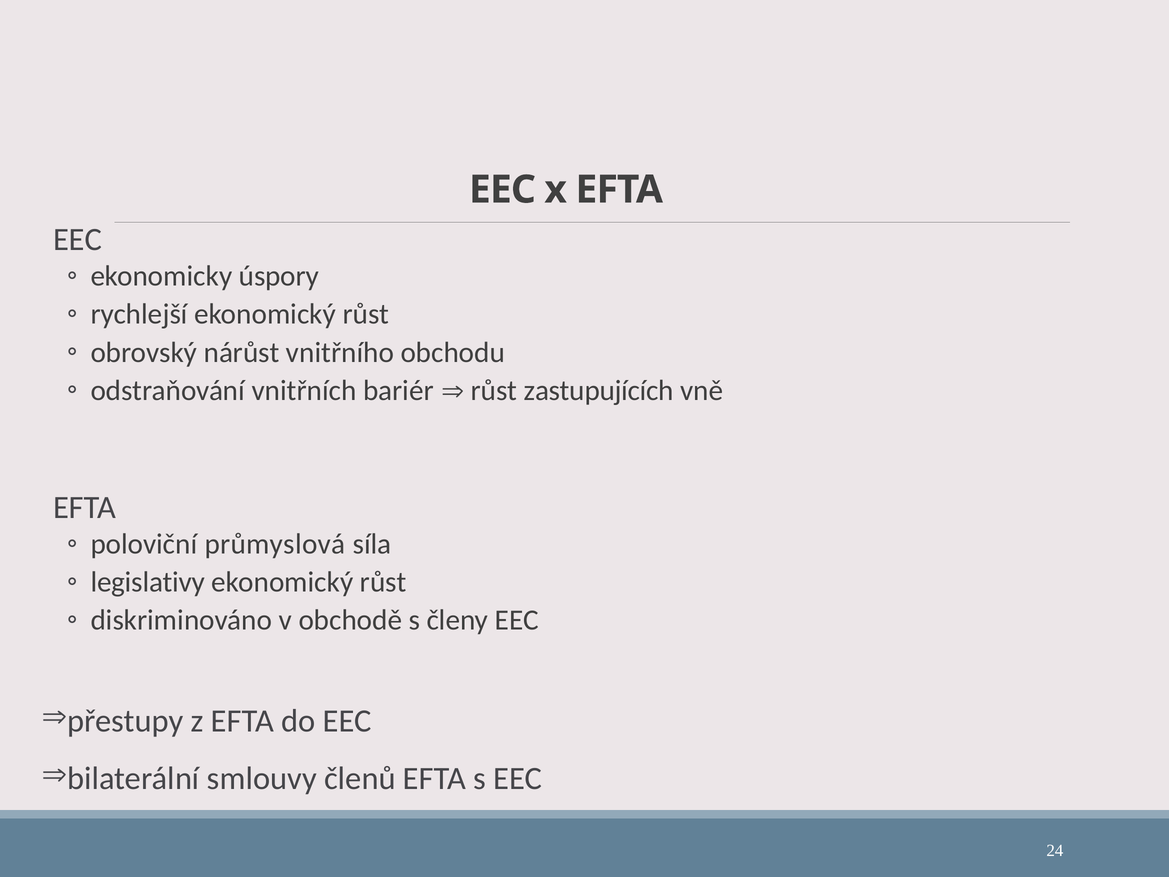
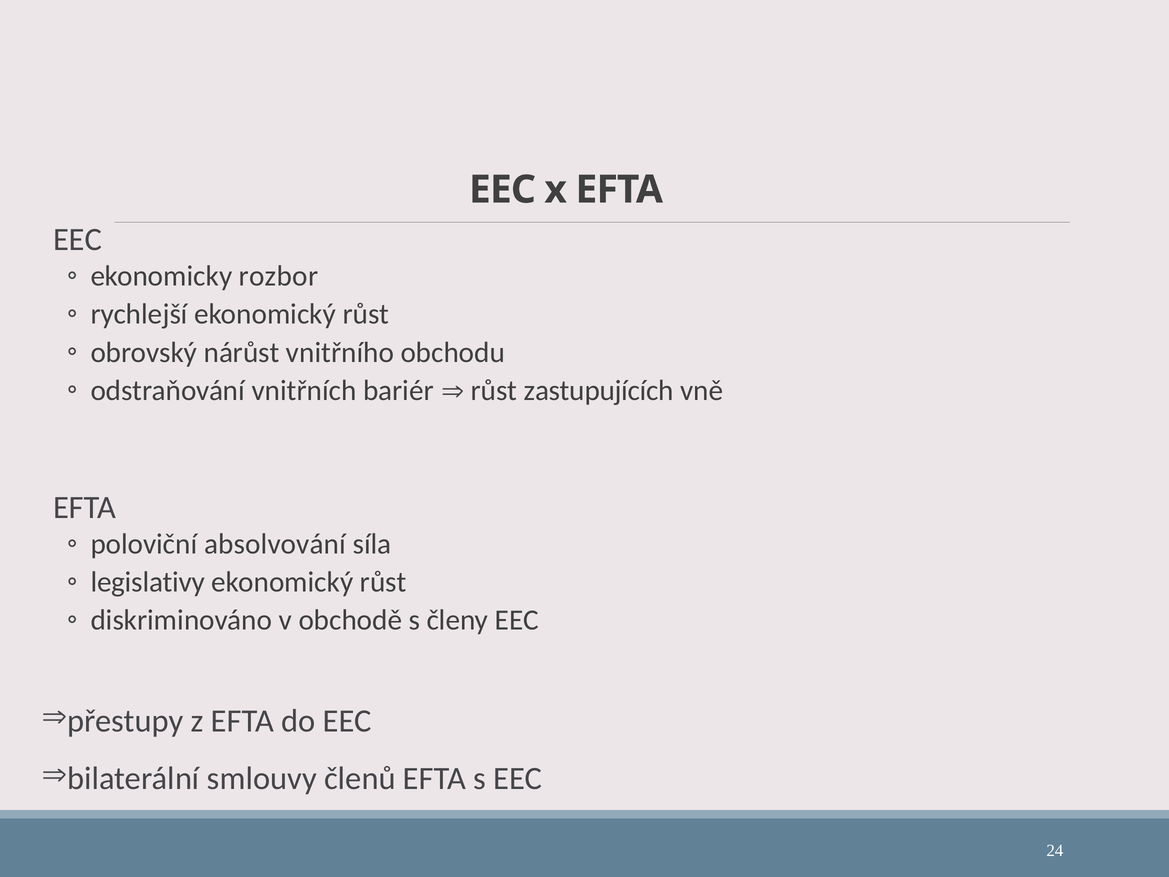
úspory: úspory -> rozbor (279, 276)
průmyslová: průmyslová -> absolvování (275, 544)
